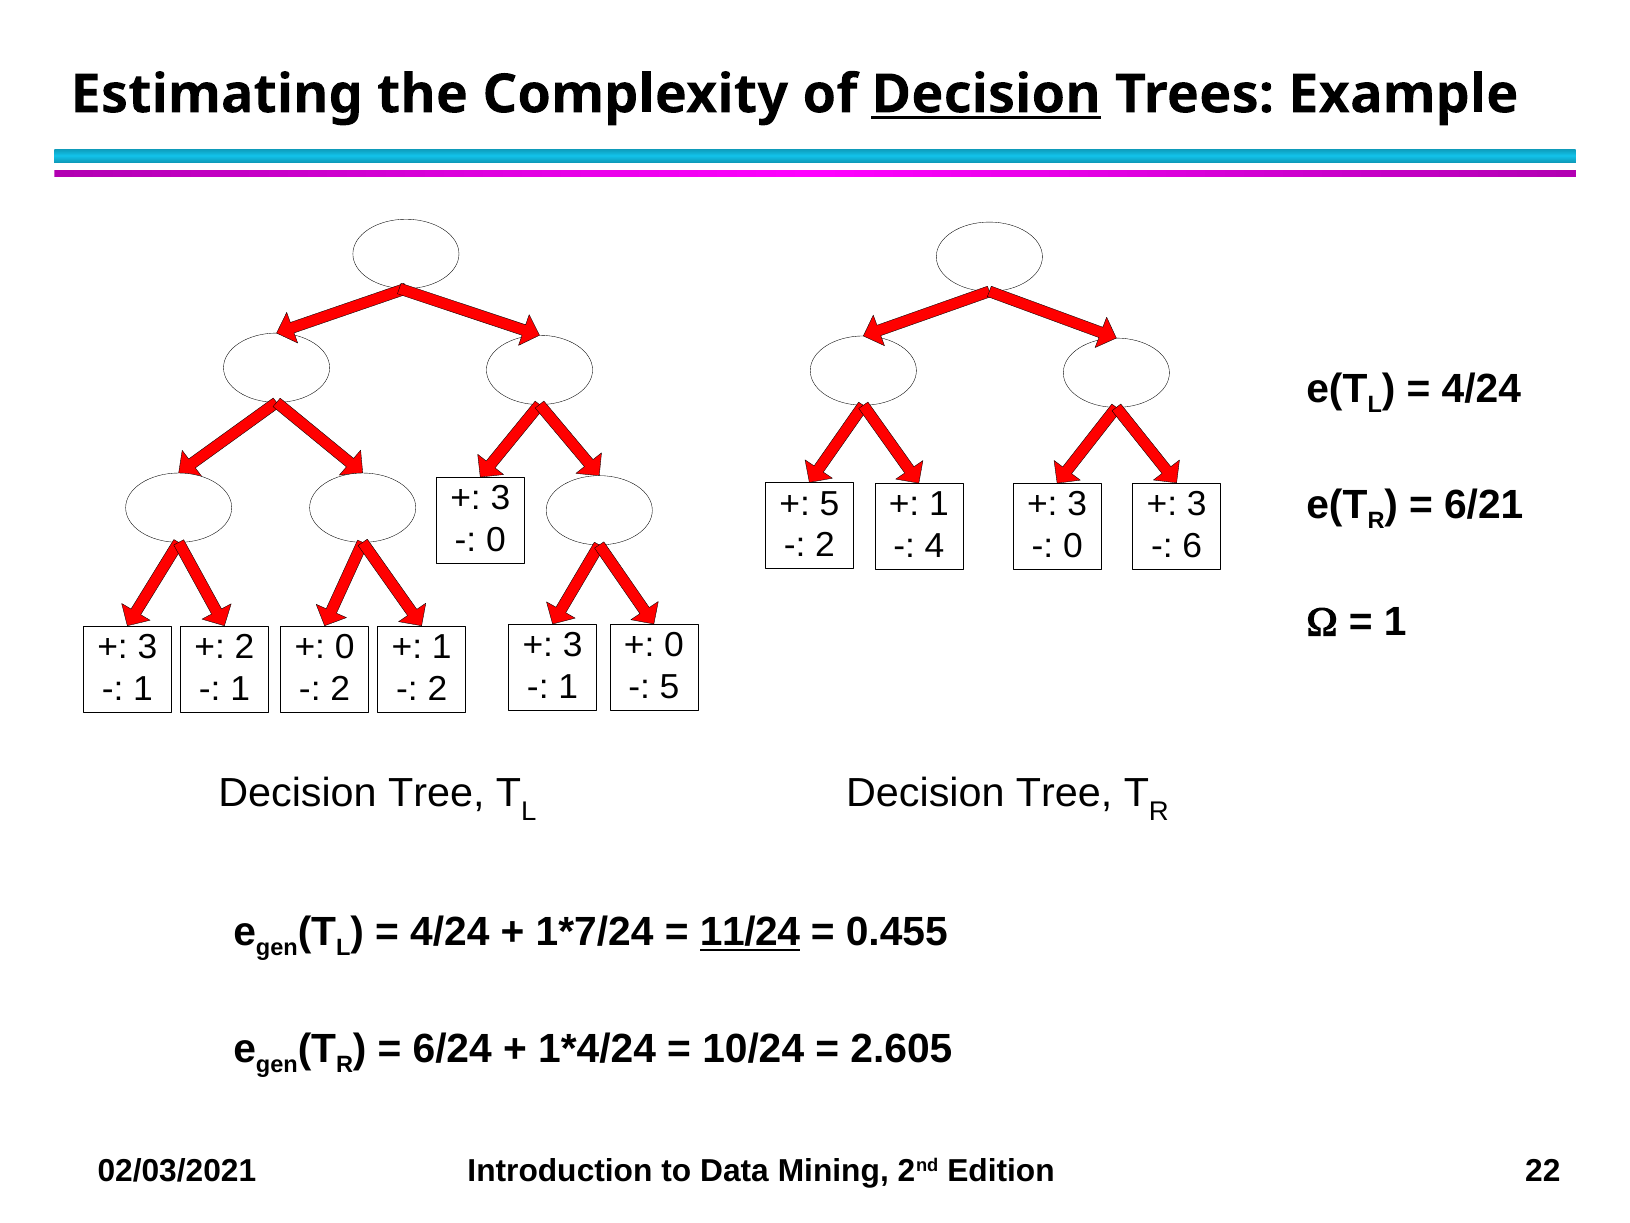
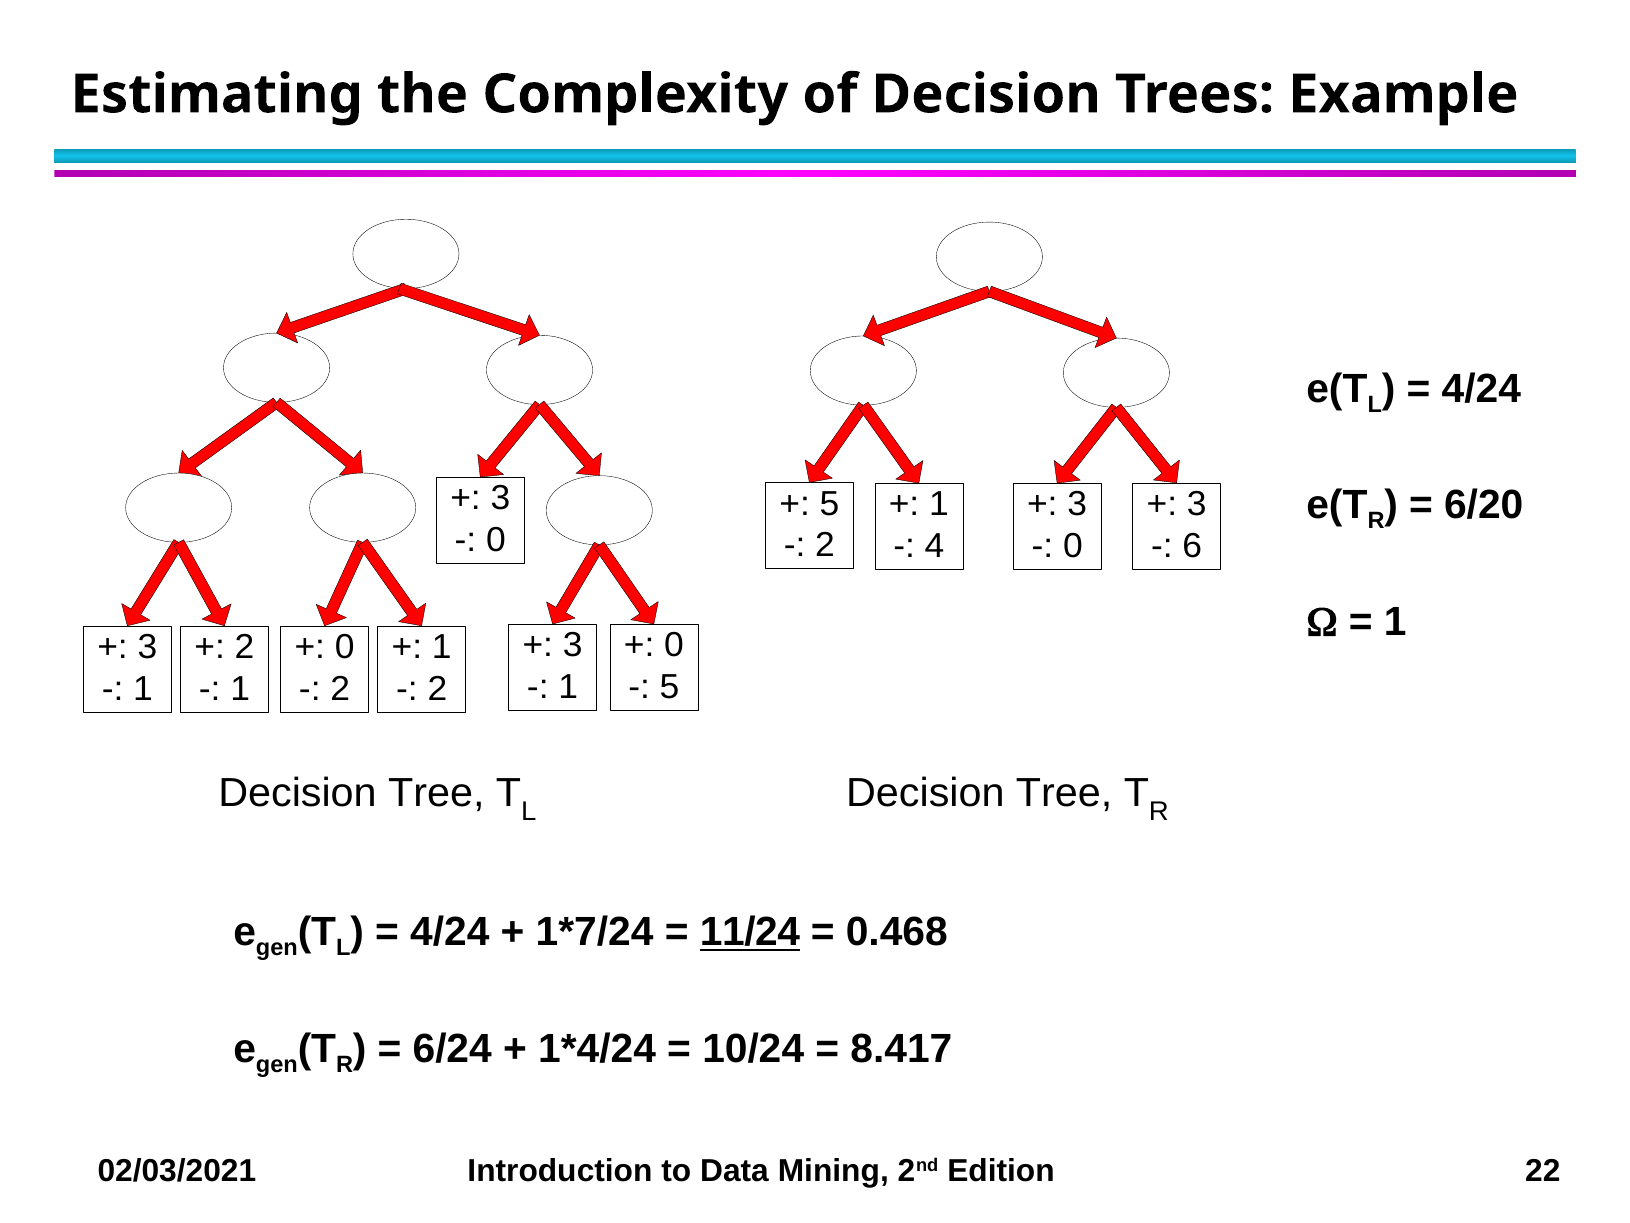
Decision underline: present -> none (986, 94)
6/21: 6/21 -> 6/20 (1484, 505)
0.455: 0.455 -> 0.468 (897, 932)
2.605: 2.605 -> 8.417 (901, 1049)
